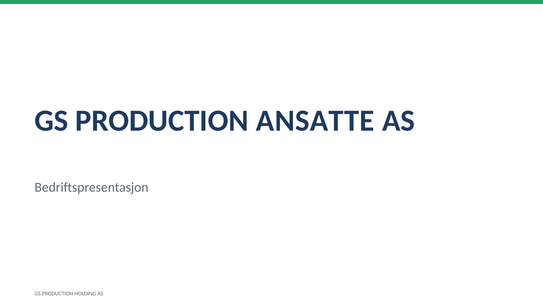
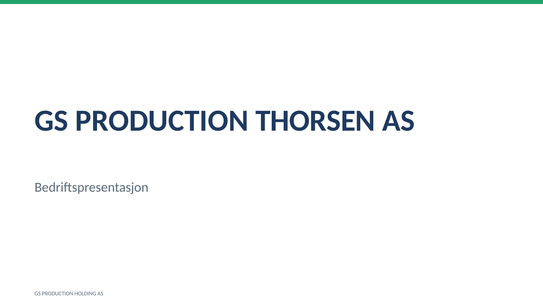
ANSATTE: ANSATTE -> THORSEN (315, 120)
